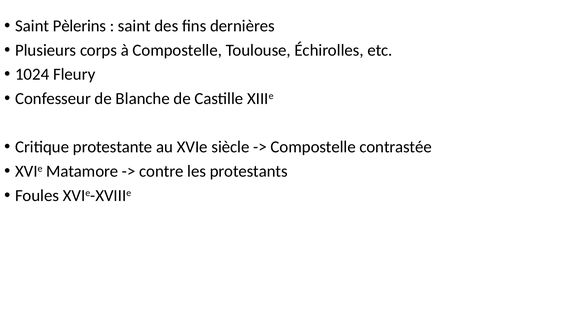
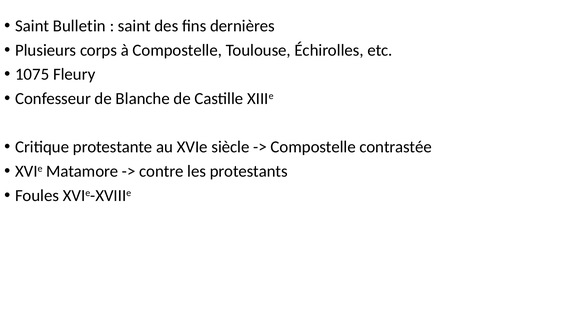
Pèlerins: Pèlerins -> Bulletin (79, 26)
1024: 1024 -> 1075 (32, 74)
